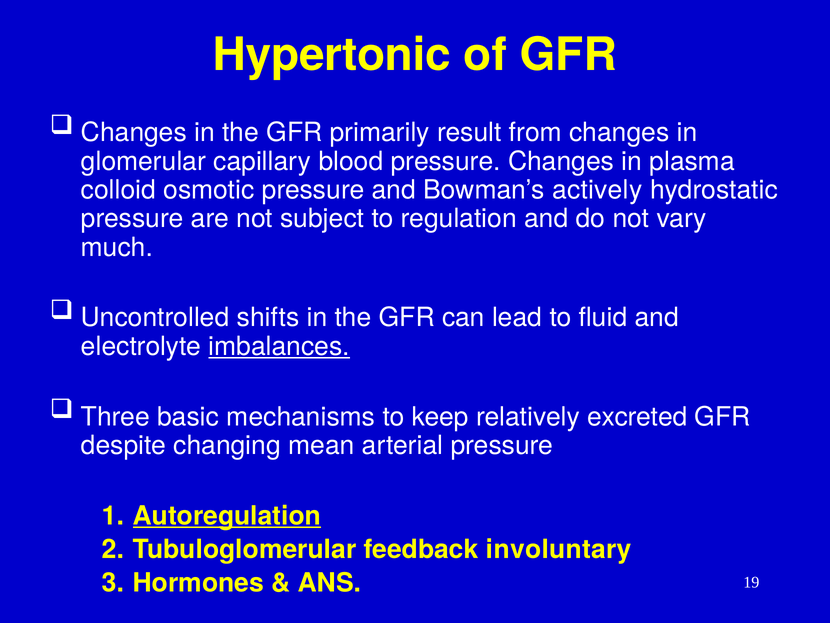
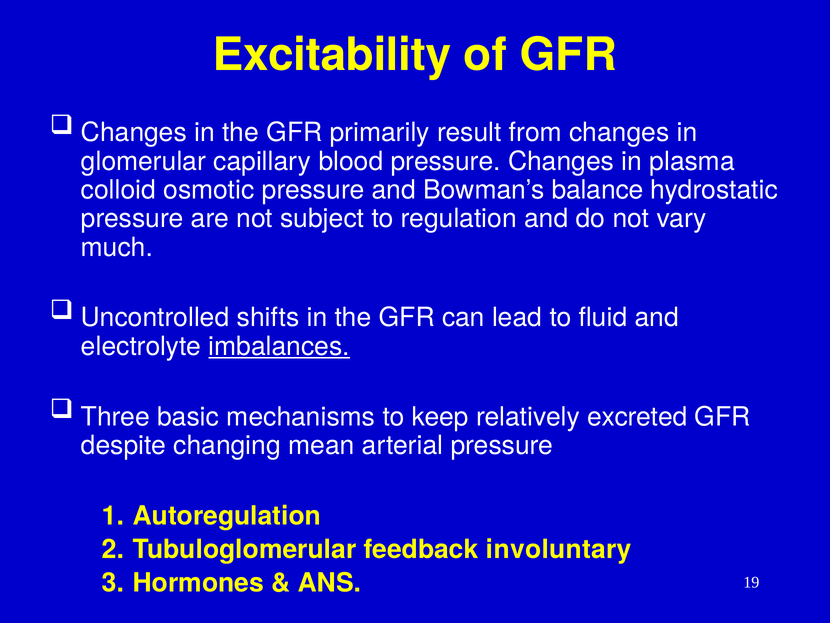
Hypertonic: Hypertonic -> Excitability (332, 55)
actively: actively -> balance (598, 190)
Autoregulation underline: present -> none (227, 515)
